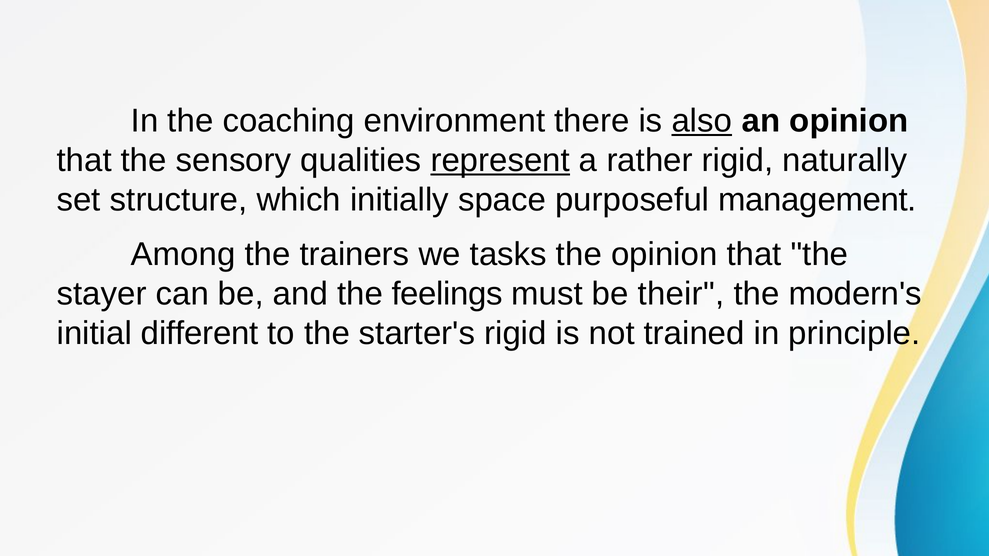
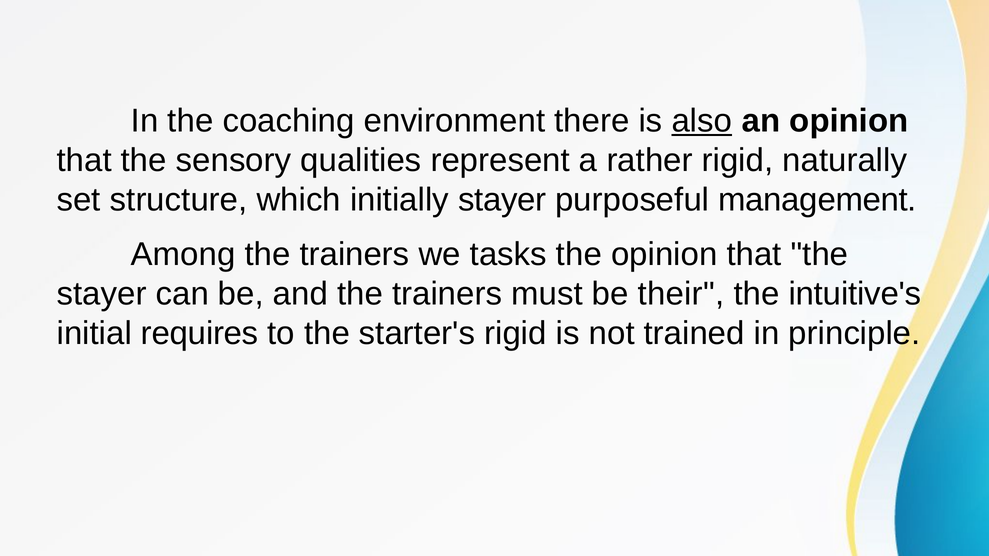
represent underline: present -> none (500, 161)
initially space: space -> stayer (502, 200)
and the feelings: feelings -> trainers (447, 294)
modern's: modern's -> intuitive's (855, 294)
different: different -> requires (200, 333)
